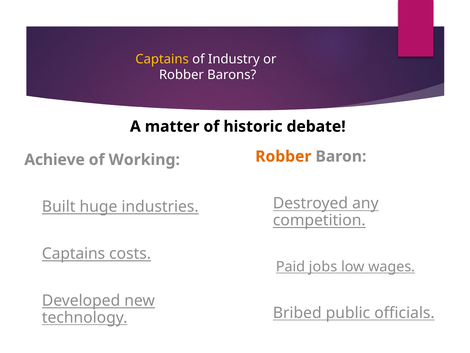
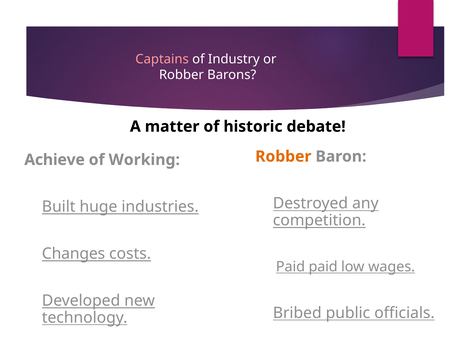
Captains colour: yellow -> pink (162, 59)
Captains: Captains -> Changes (74, 253)
Paid jobs: jobs -> paid (323, 266)
